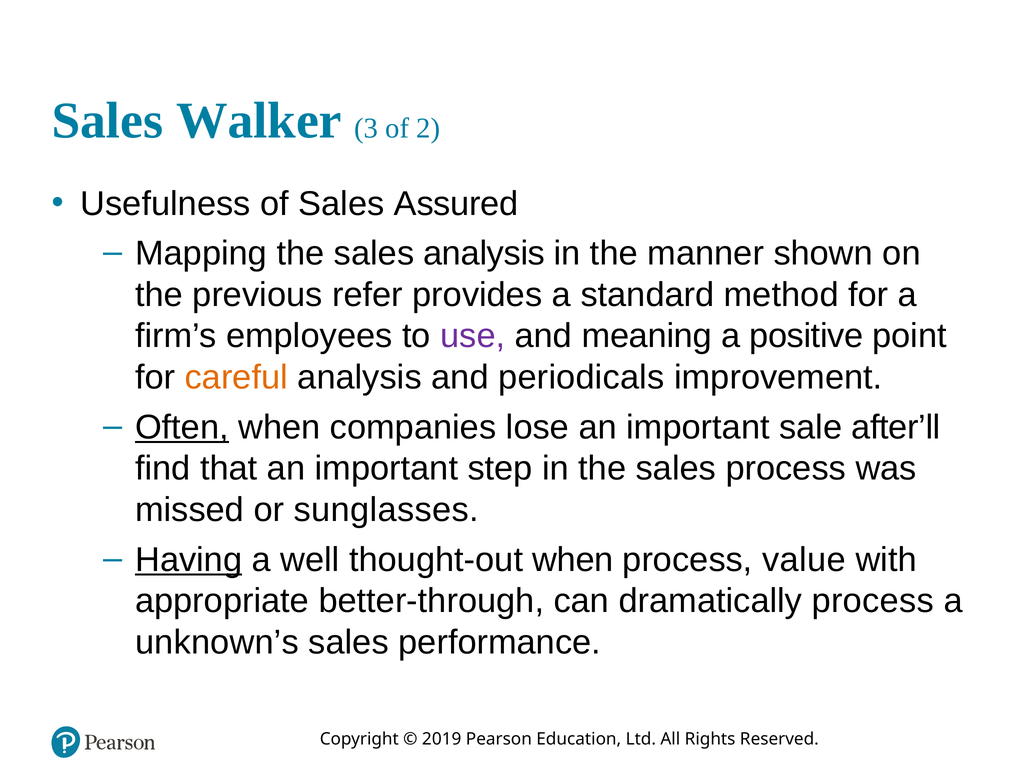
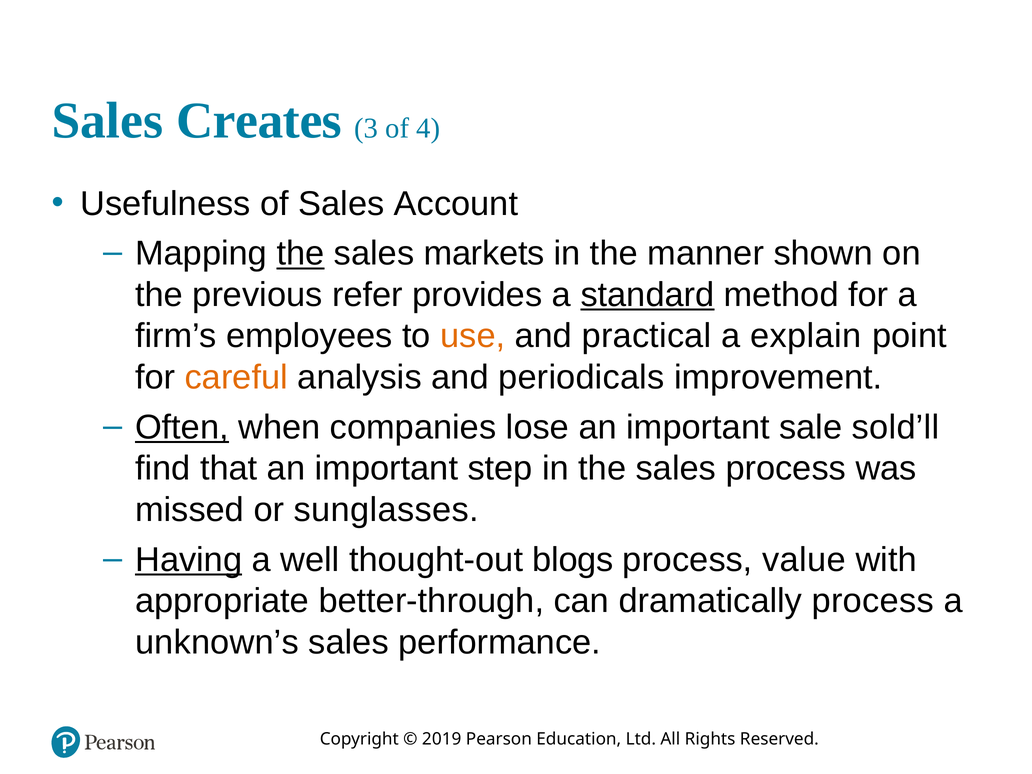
Walker: Walker -> Creates (259, 121)
2: 2 -> 4 (428, 128)
Assured: Assured -> Account (456, 204)
the underline: none -> present (300, 254)
sales analysis: analysis -> markets (484, 254)
standard underline: none -> present (647, 295)
use colour: purple -> orange (473, 336)
meaning: meaning -> practical (647, 336)
positive: positive -> explain (806, 336)
after’ll: after’ll -> sold’ll (896, 427)
thought-out when: when -> blogs (573, 560)
